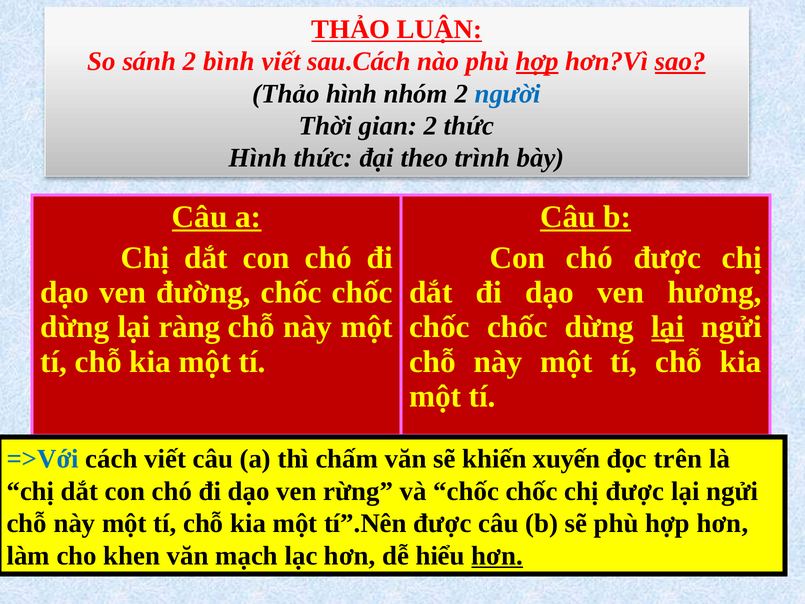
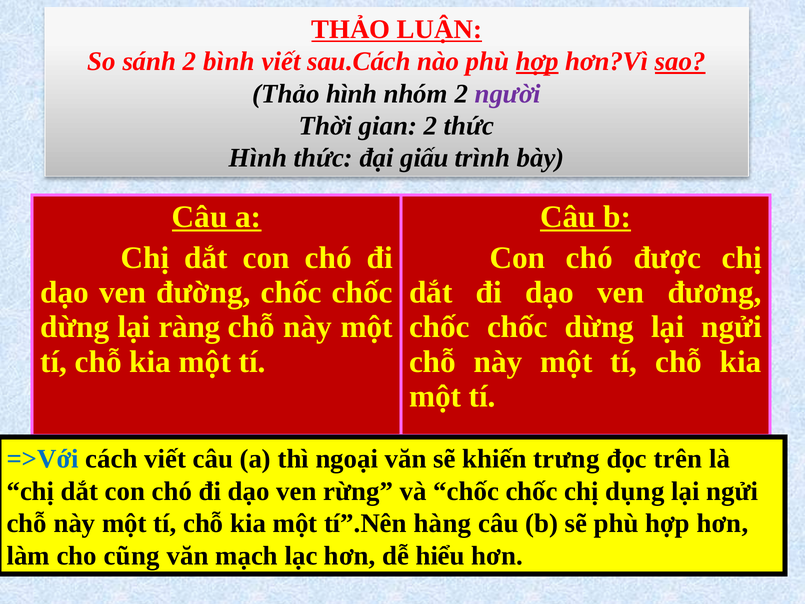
người colour: blue -> purple (508, 94)
theo: theo -> giấu (425, 158)
hương: hương -> đương (715, 292)
lại underline: present -> none (668, 327)
chấm: chấm -> ngoại (347, 459)
xuyến: xuyến -> trưng (566, 459)
chị được: được -> dụng (635, 491)
tí”.Nên được: được -> hàng (442, 523)
khen: khen -> cũng (132, 556)
hơn underline: present -> none (497, 556)
